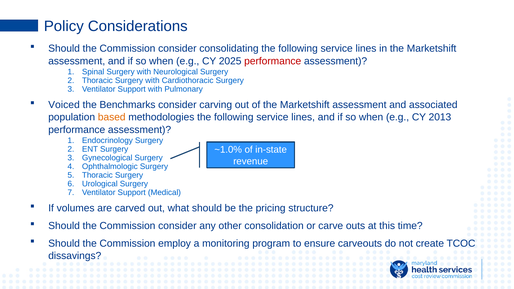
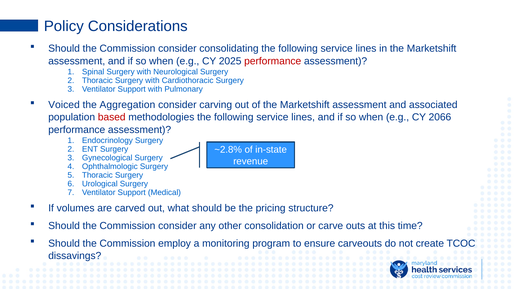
Benchmarks: Benchmarks -> Aggregation (127, 105)
based colour: orange -> red (112, 117)
2013: 2013 -> 2066 (440, 117)
~1.0%: ~1.0% -> ~2.8% (228, 150)
